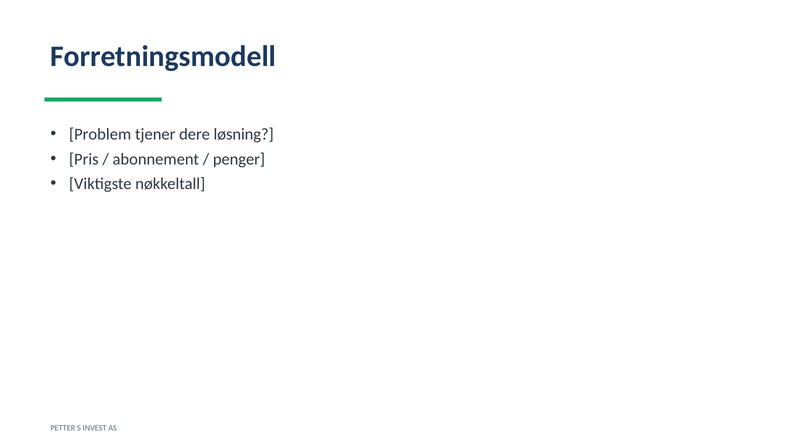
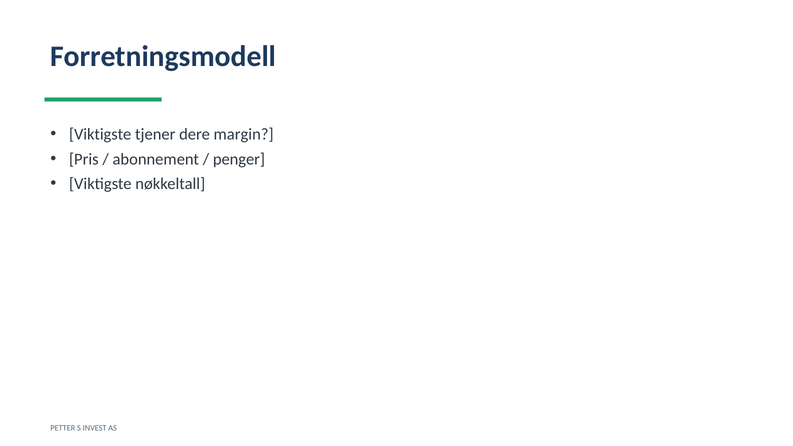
Problem: Problem -> Viktigste (100, 134)
løsning: løsning -> margin (244, 134)
